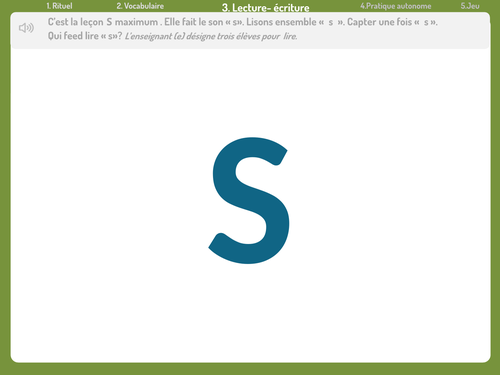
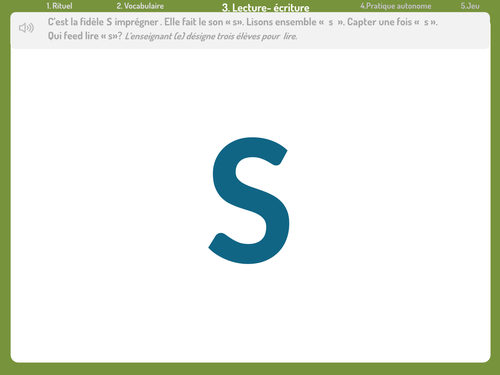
leçon: leçon -> fidèle (92, 22)
maximum: maximum -> imprégner (137, 22)
